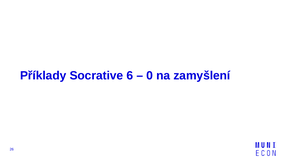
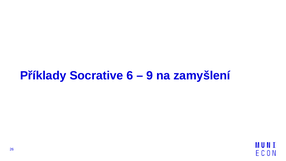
0: 0 -> 9 (150, 75)
